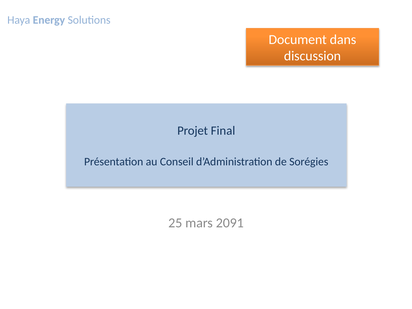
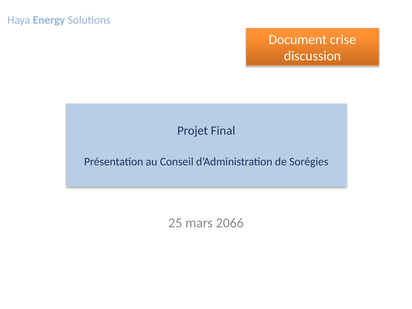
dans: dans -> crise (343, 40)
2091: 2091 -> 2066 (230, 223)
